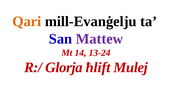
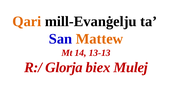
Mattew colour: purple -> orange (99, 39)
13-24: 13-24 -> 13-13 (100, 53)
ħlift: ħlift -> biex (98, 67)
